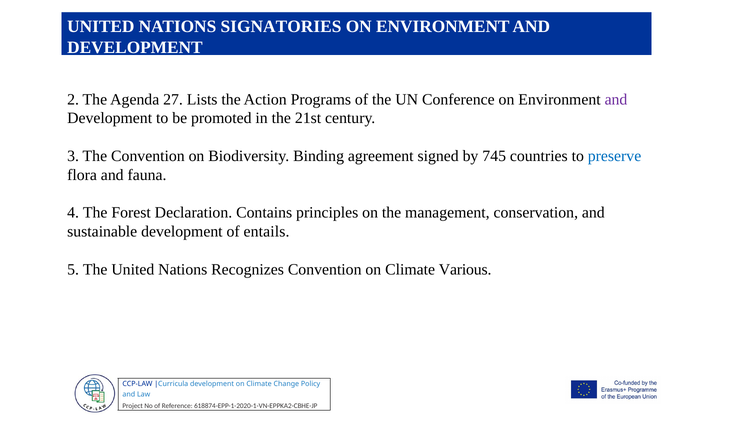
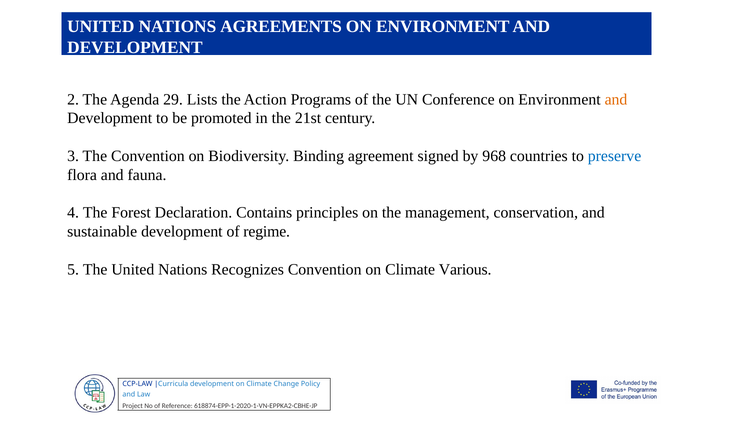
SIGNATORIES: SIGNATORIES -> AGREEMENTS (281, 27)
27: 27 -> 29 (173, 99)
and colour: purple -> orange (616, 99)
745: 745 -> 968 (494, 156)
entails: entails -> regime (267, 232)
